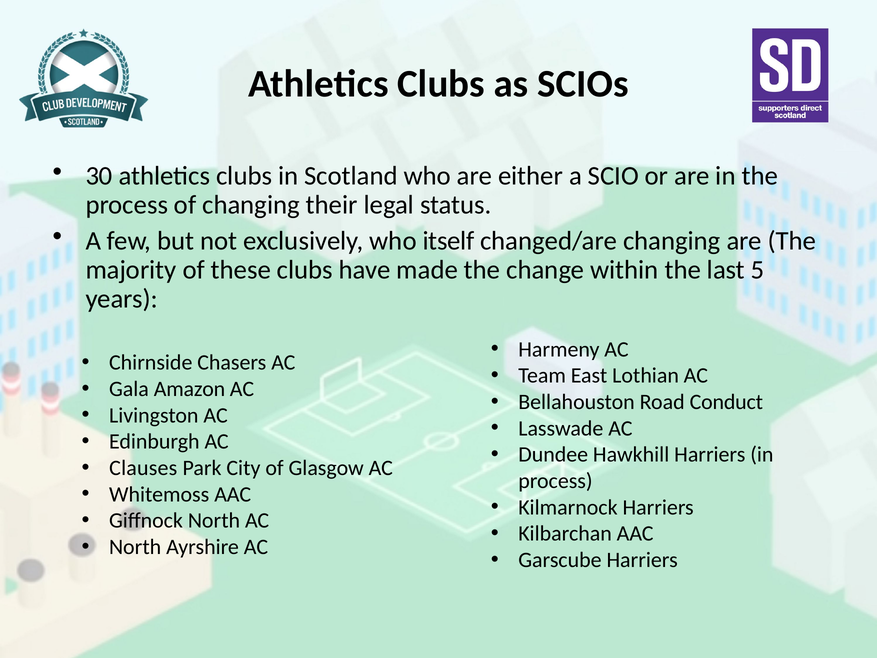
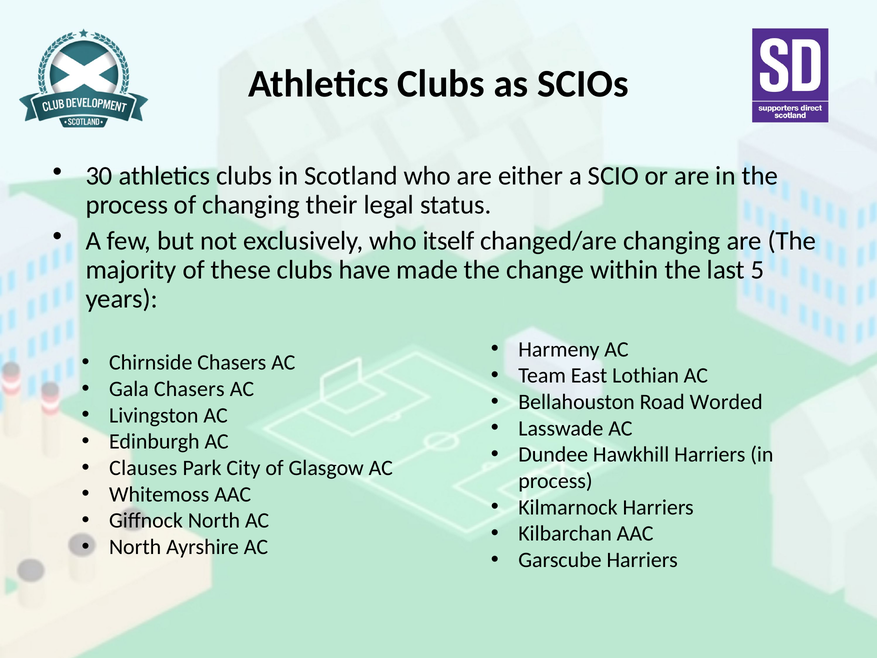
Gala Amazon: Amazon -> Chasers (189, 389)
Conduct: Conduct -> Worded (726, 402)
